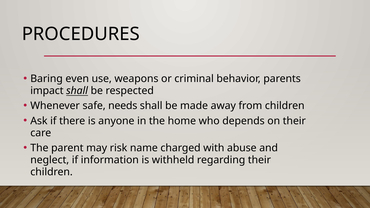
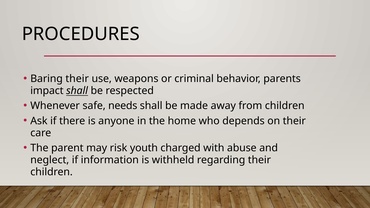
Baring even: even -> their (77, 79)
name: name -> youth (144, 148)
